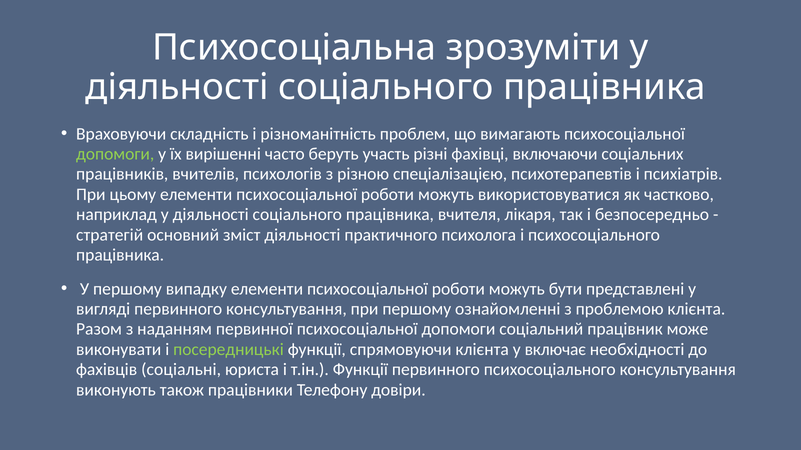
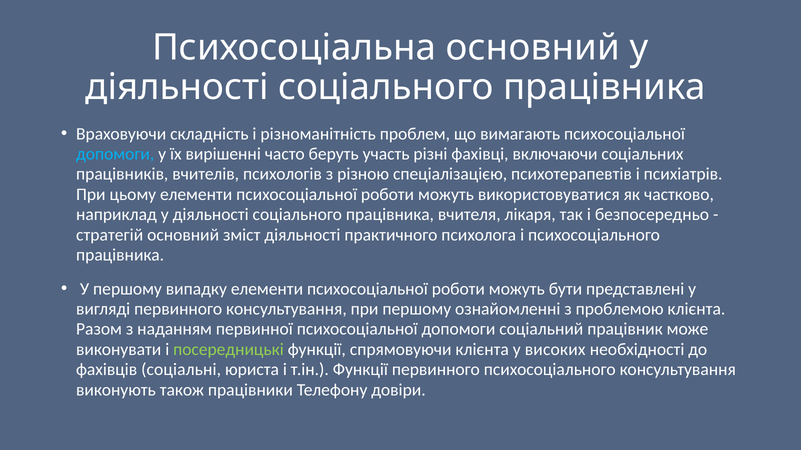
Психосоціальна зрозуміти: зрозуміти -> основний (533, 47)
допомоги colour: light green -> light blue (115, 154)
включає: включає -> високих (555, 350)
